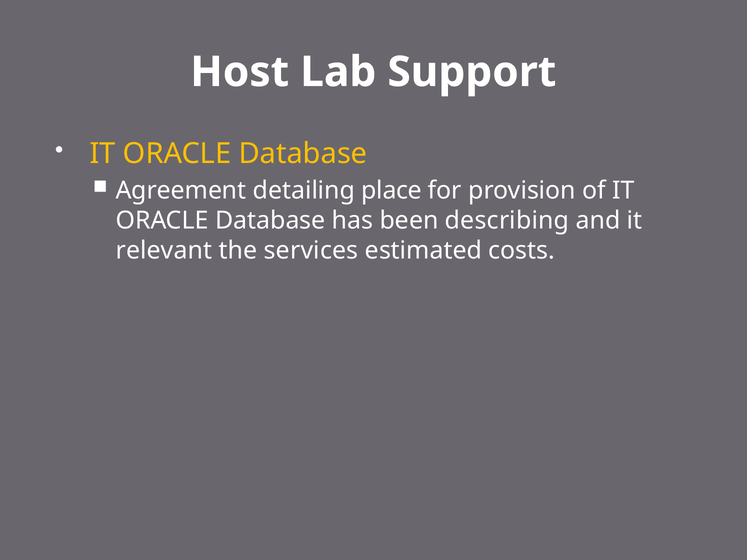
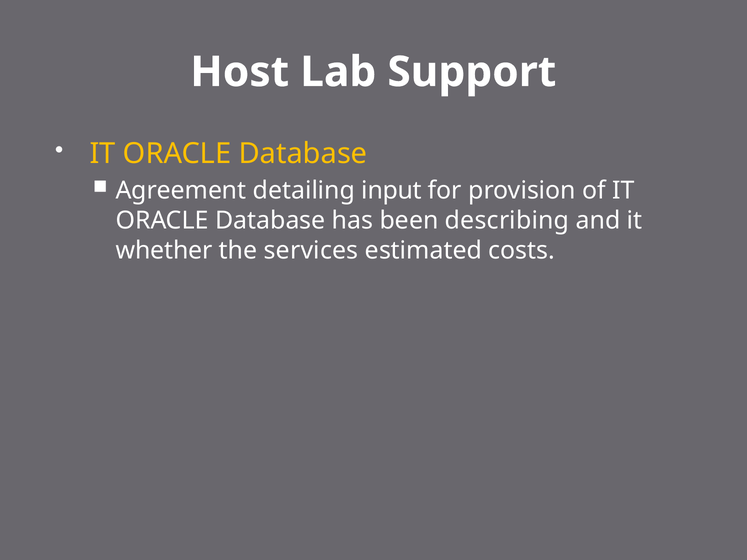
place: place -> input (392, 191)
relevant: relevant -> whether (164, 251)
